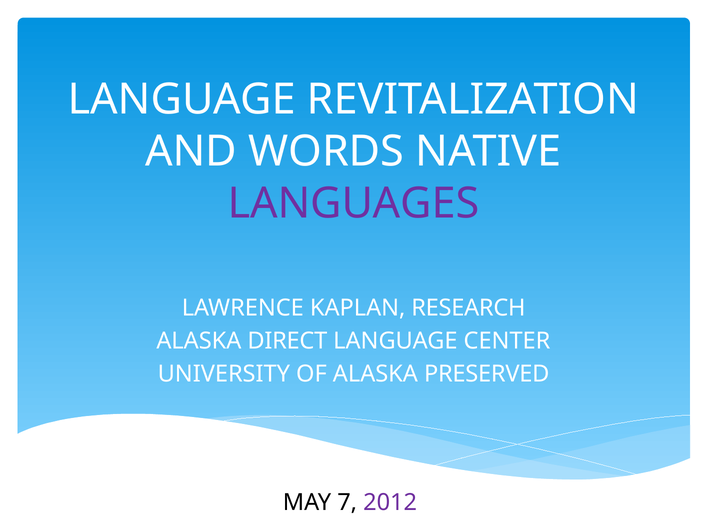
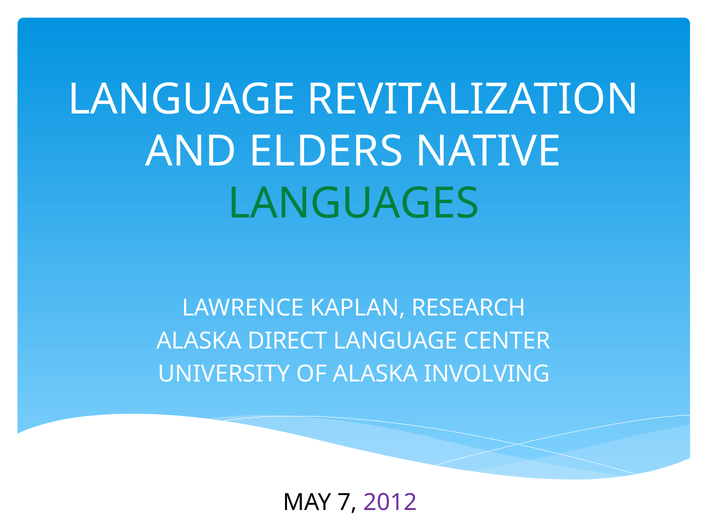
WORDS: WORDS -> ELDERS (326, 152)
LANGUAGES colour: purple -> green (353, 204)
PRESERVED: PRESERVED -> INVOLVING (487, 374)
